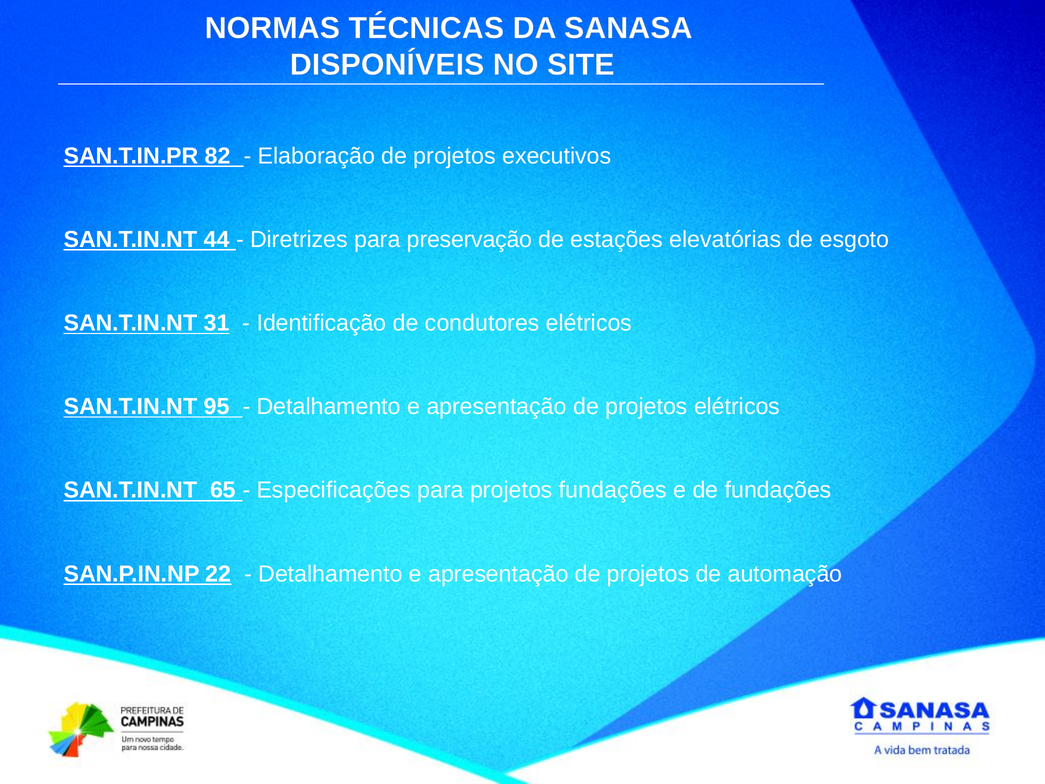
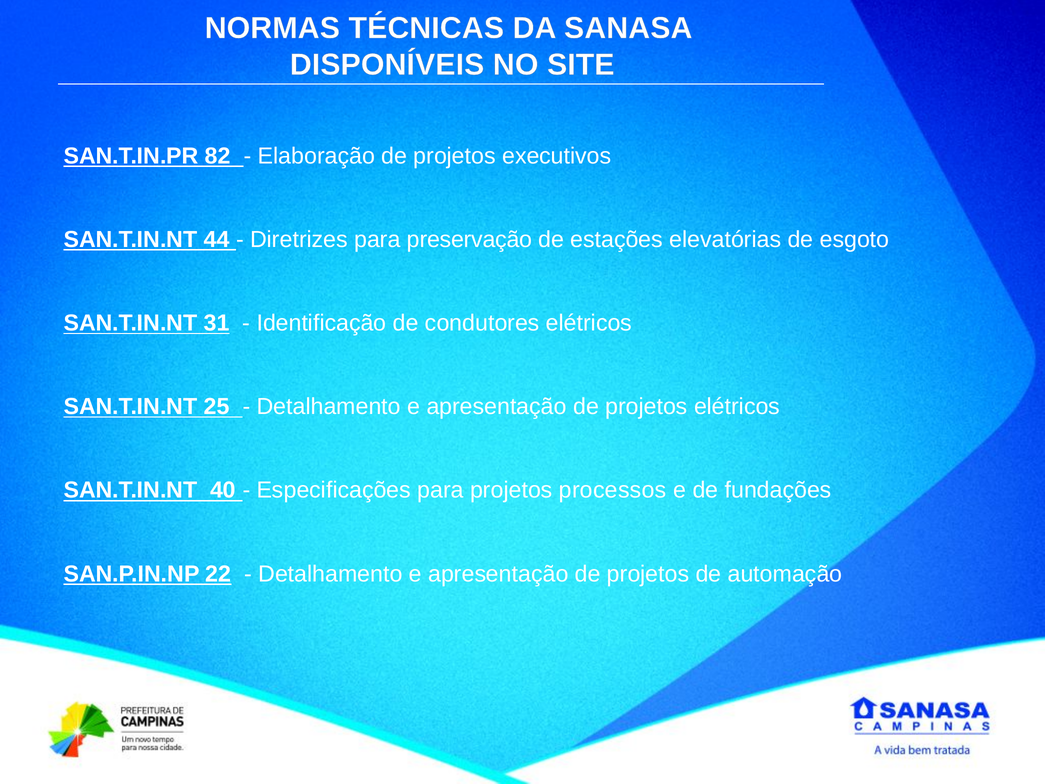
95: 95 -> 25 (217, 407)
65: 65 -> 40 (223, 490)
projetos fundações: fundações -> processos (613, 490)
